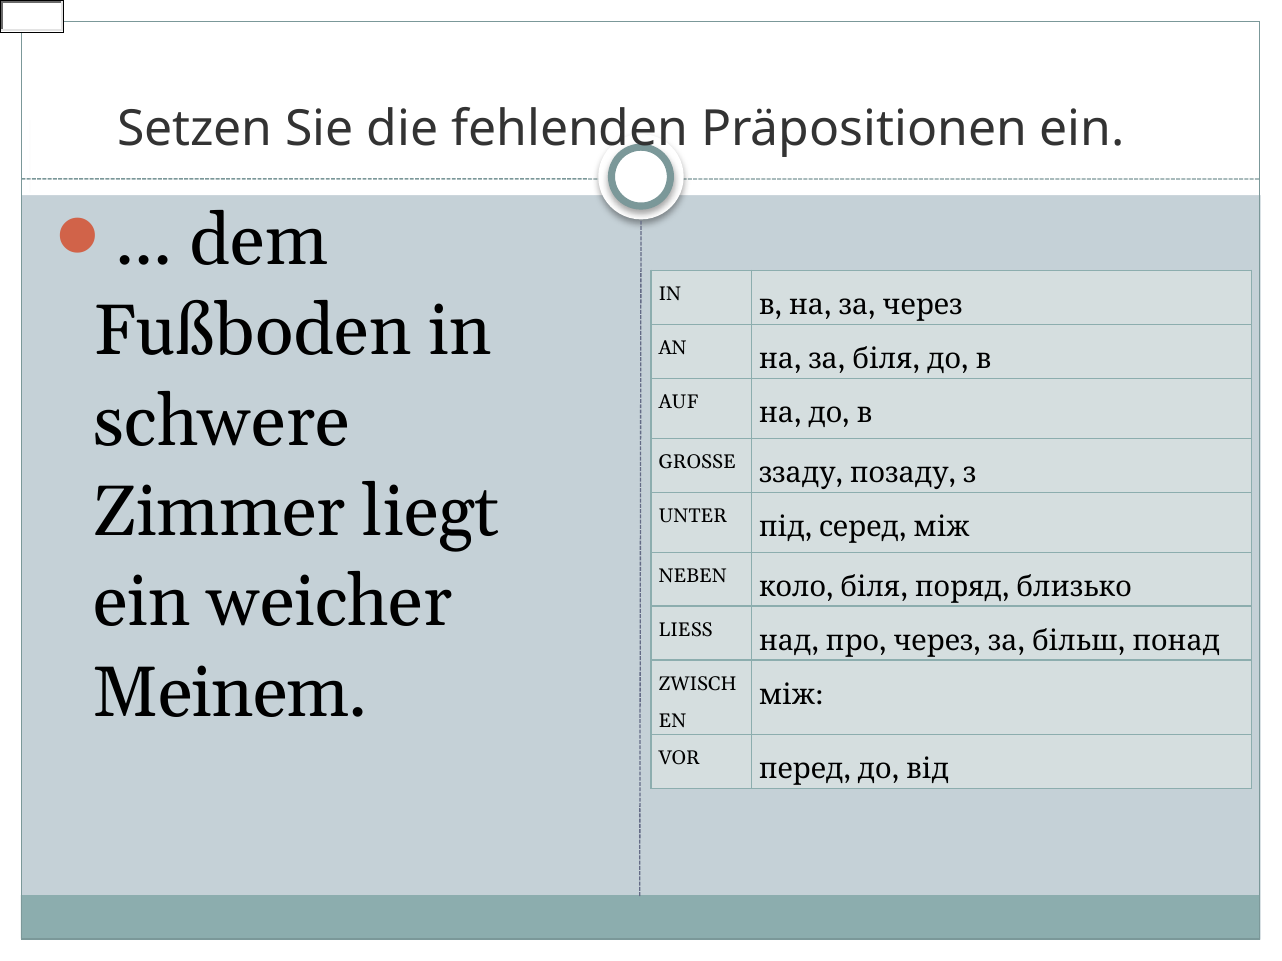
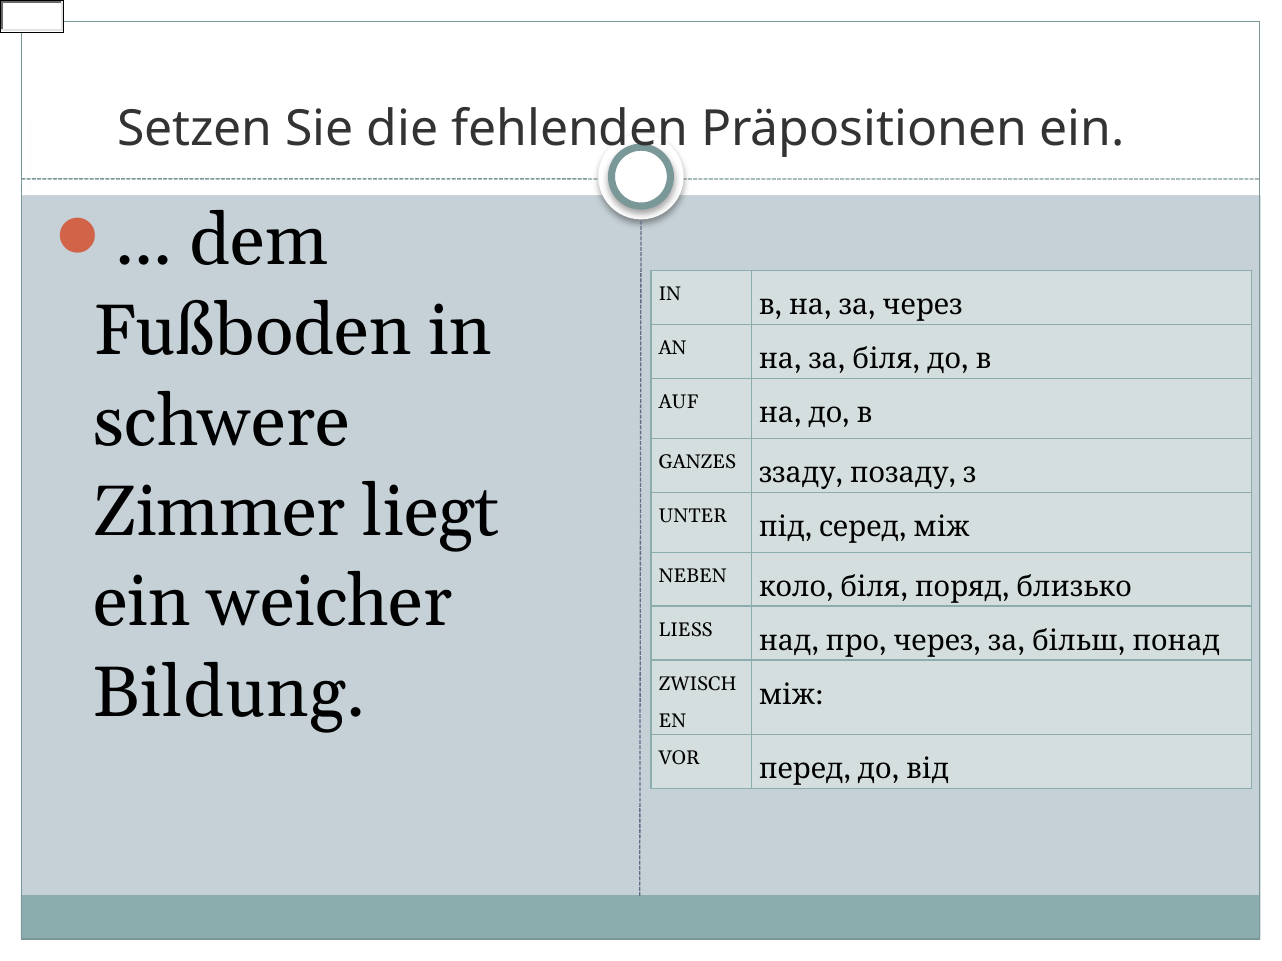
GROSSE: GROSSE -> GANZES (697, 462)
Meinem: Meinem -> Bildung (230, 693)
